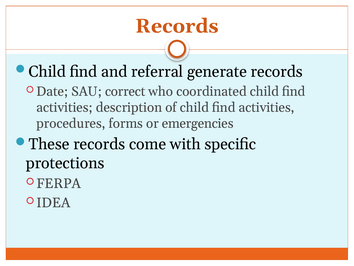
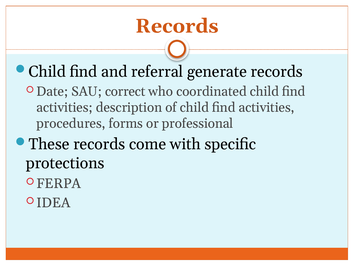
emergencies: emergencies -> professional (198, 123)
